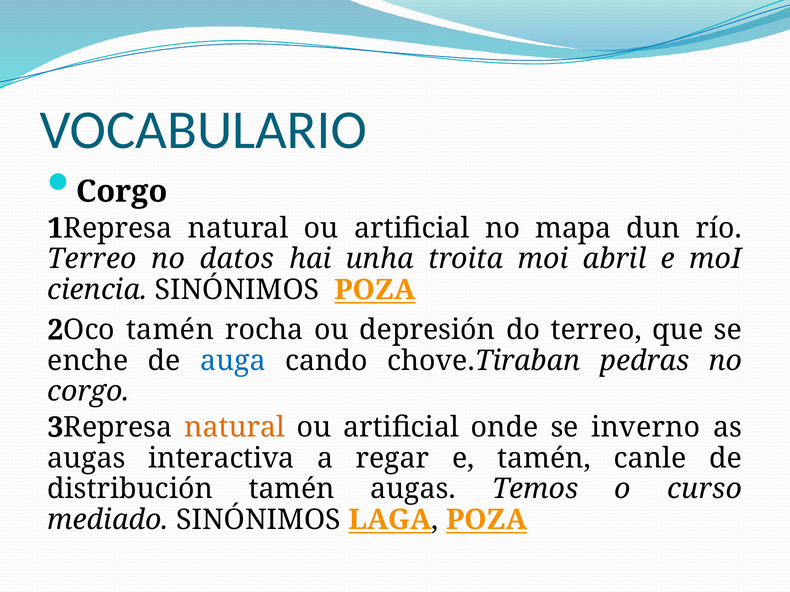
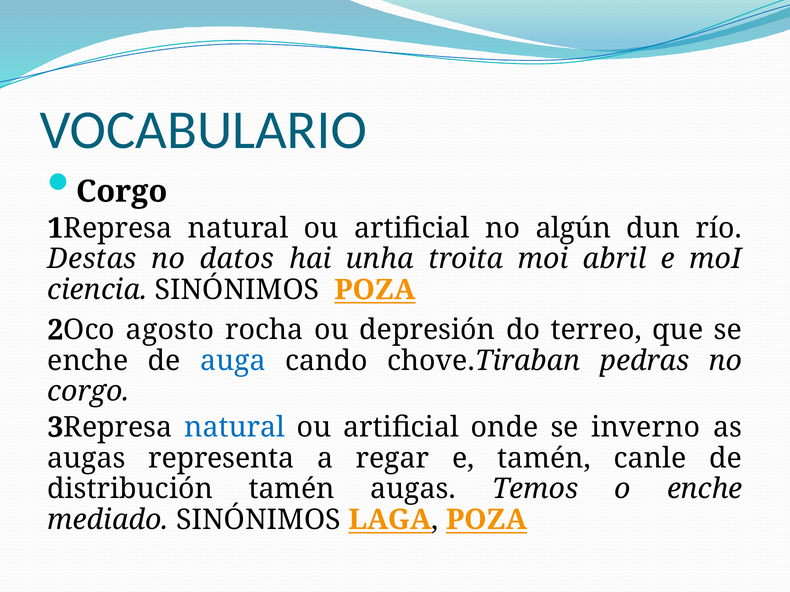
mapa: mapa -> algún (573, 228)
Terreo: Terreo -> Destas (92, 259)
2Oco tamén: tamén -> agosto (170, 330)
natural colour: orange -> blue (235, 428)
interactiva: interactiva -> representa (221, 459)
o curso: curso -> enche (705, 489)
